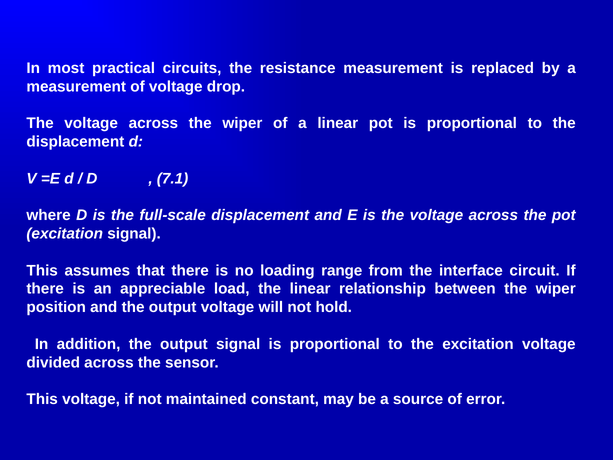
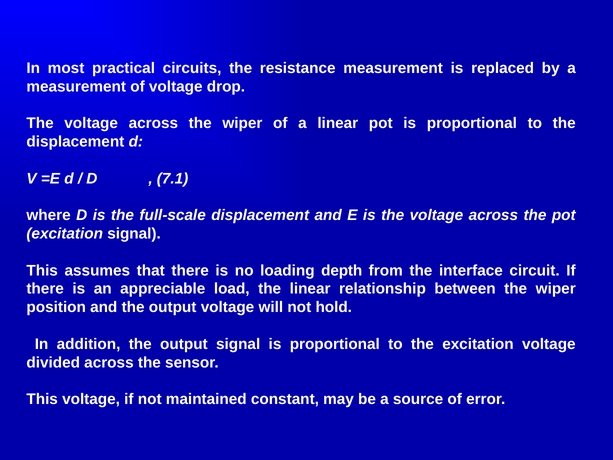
range: range -> depth (342, 270)
